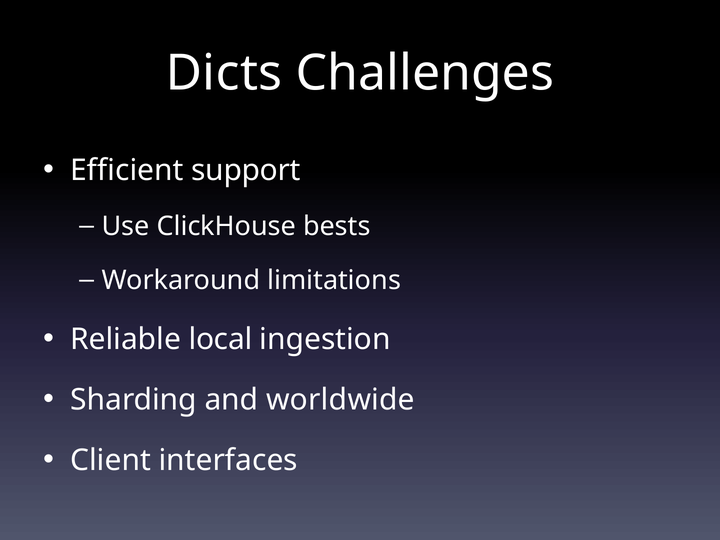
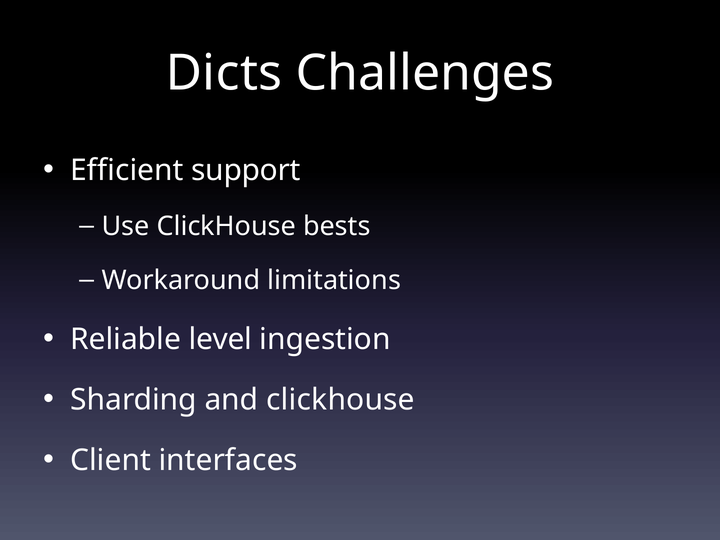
local: local -> level (220, 339)
and worldwide: worldwide -> clickhouse (341, 400)
